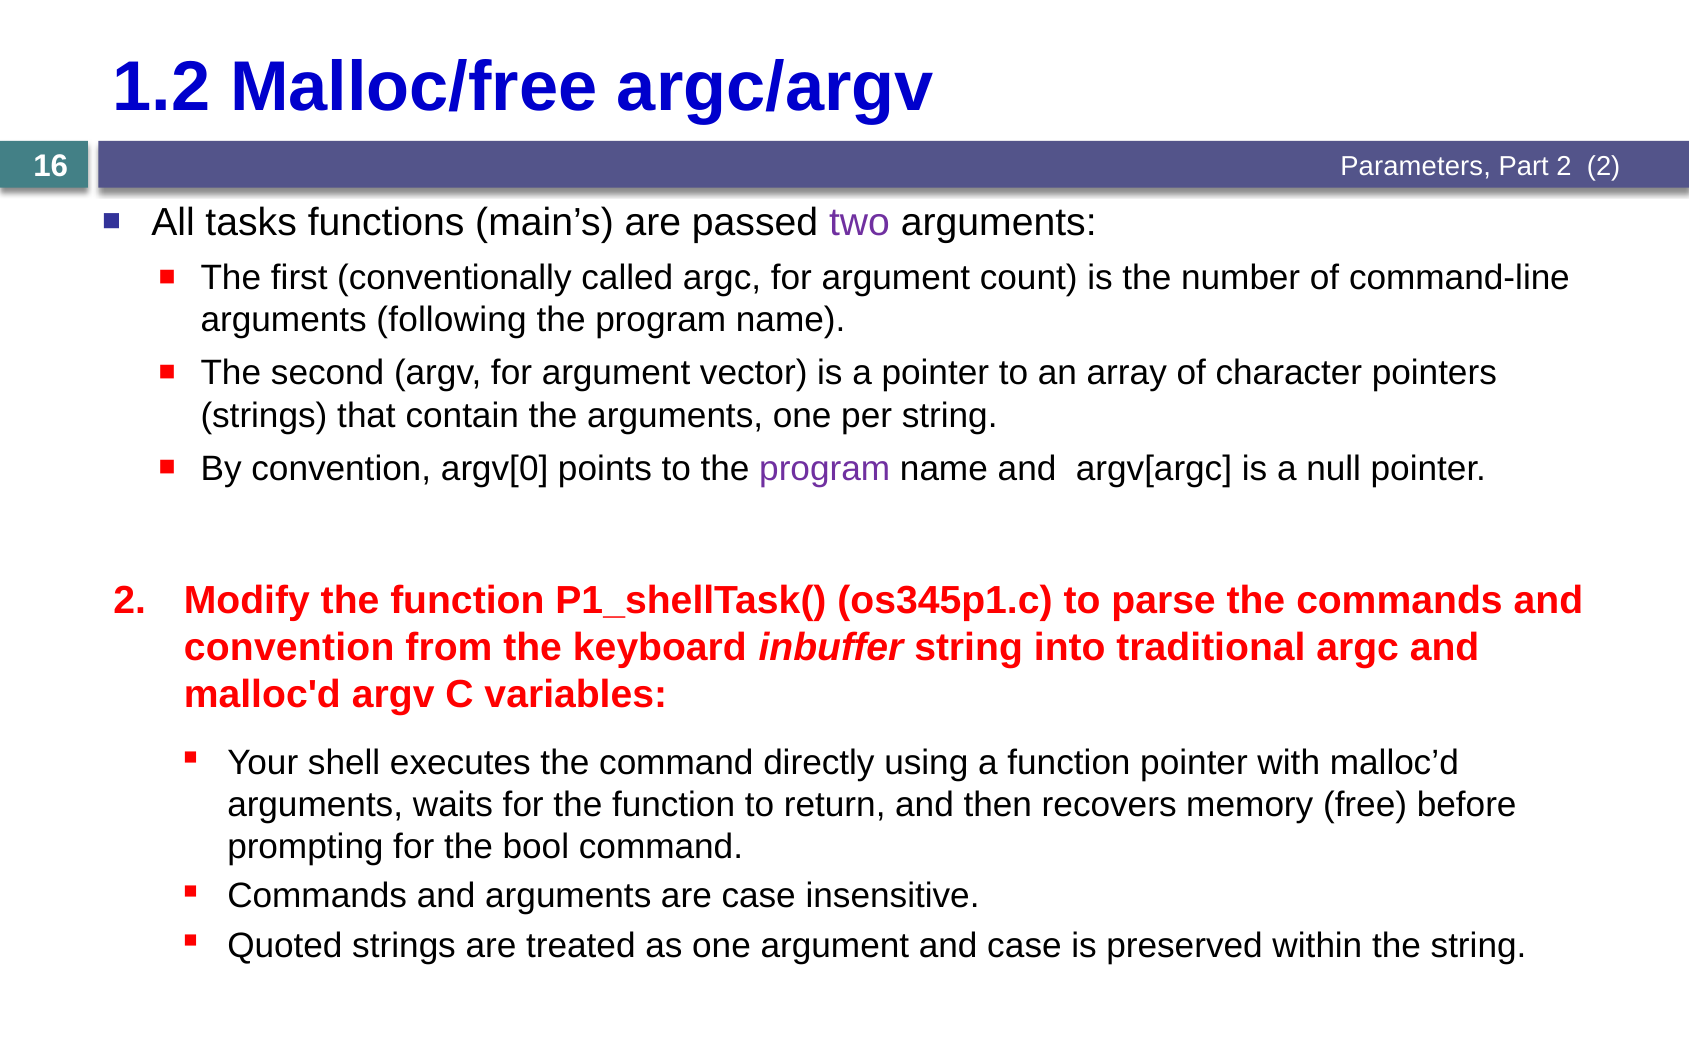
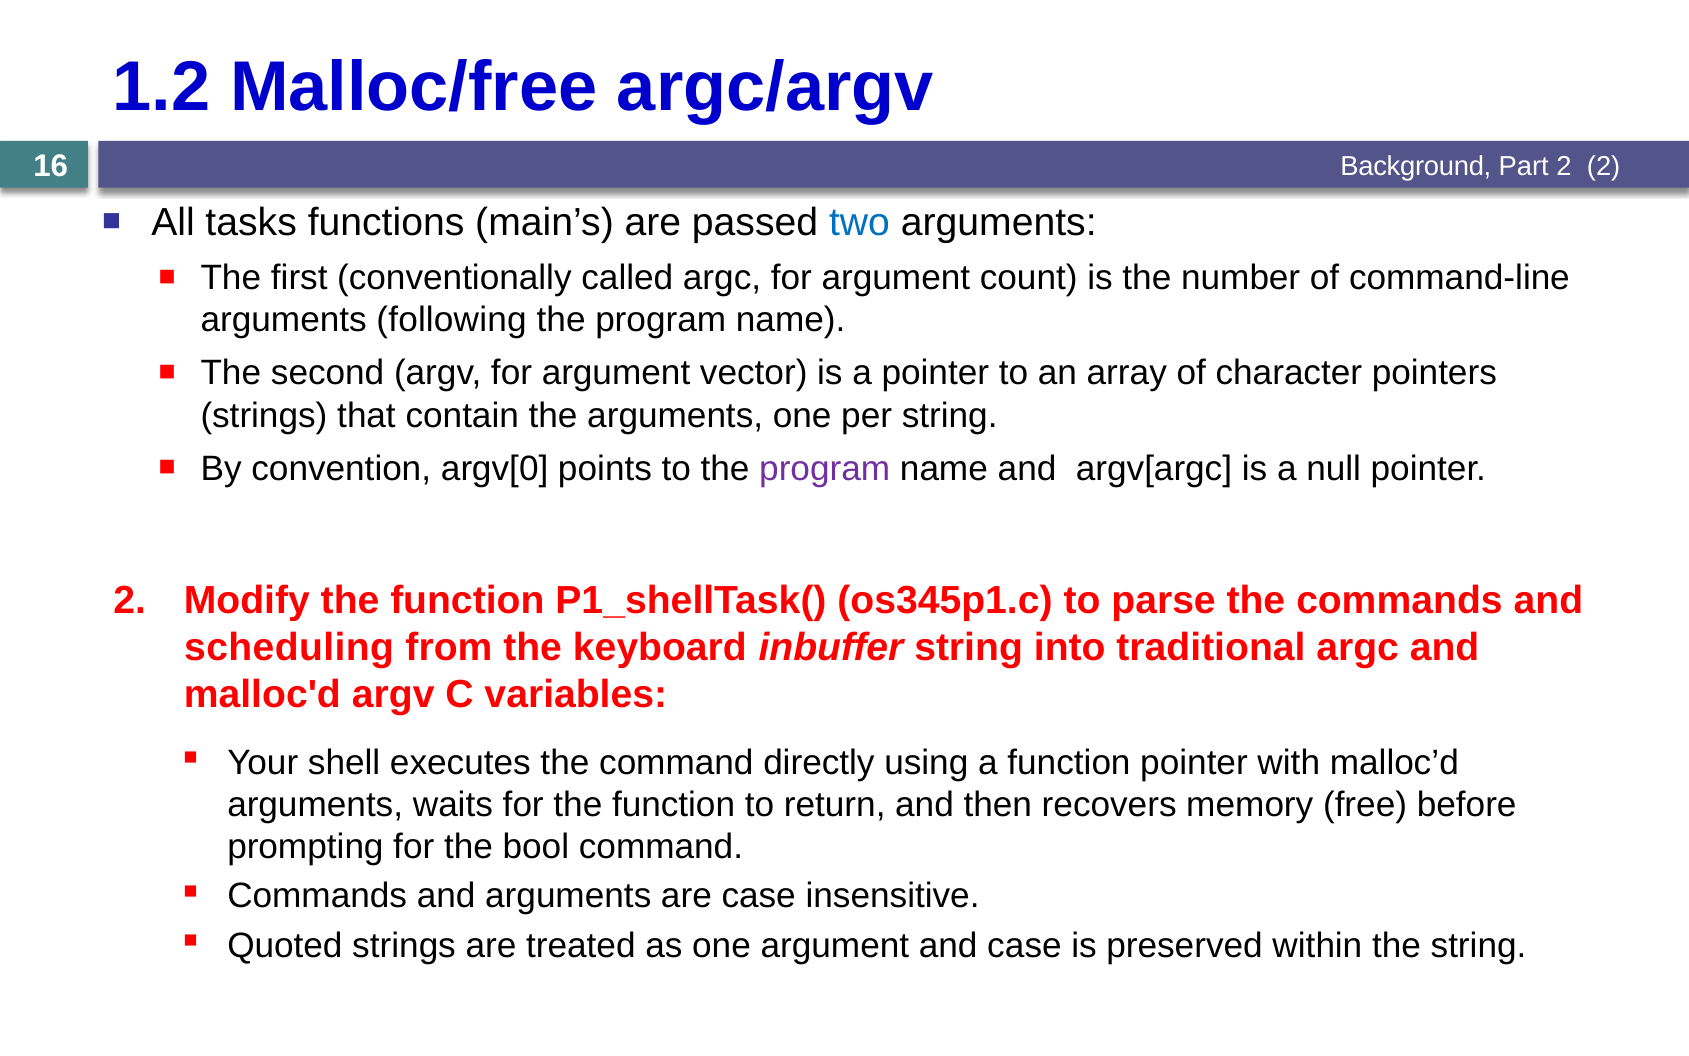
Parameters: Parameters -> Background (1416, 166)
two colour: purple -> blue (859, 223)
convention: convention -> scheduling (289, 647)
